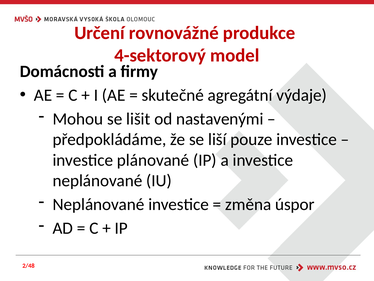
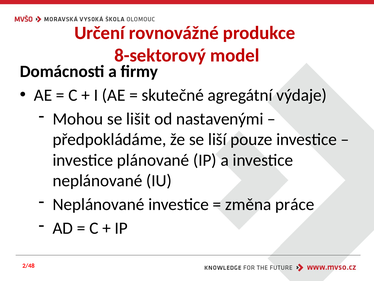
4-sektorový: 4-sektorový -> 8-sektorový (160, 55)
úspor: úspor -> práce (295, 204)
